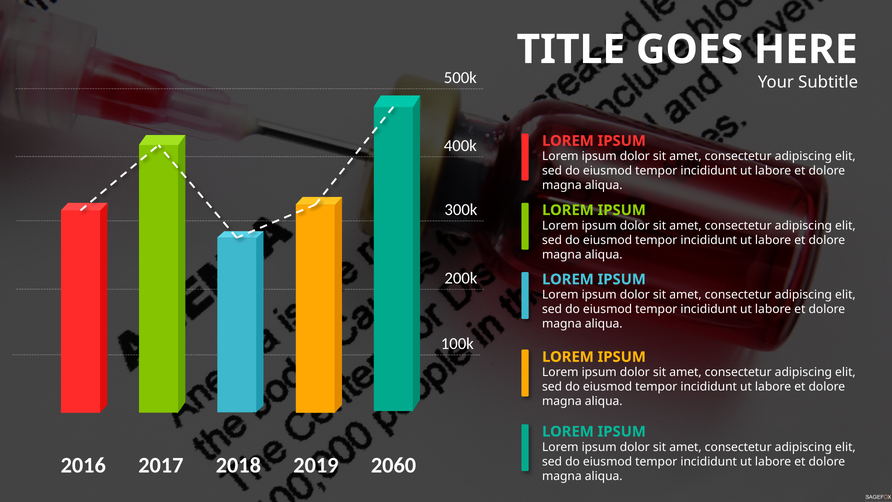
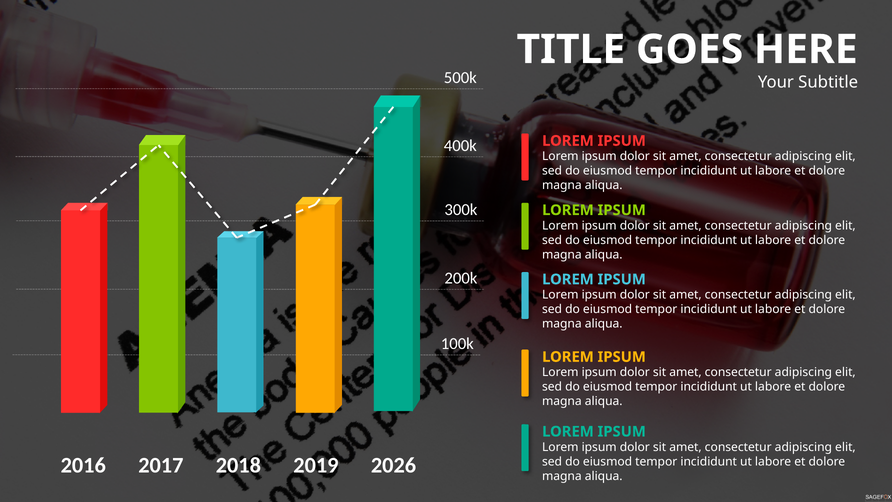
2060: 2060 -> 2026 (394, 465)
